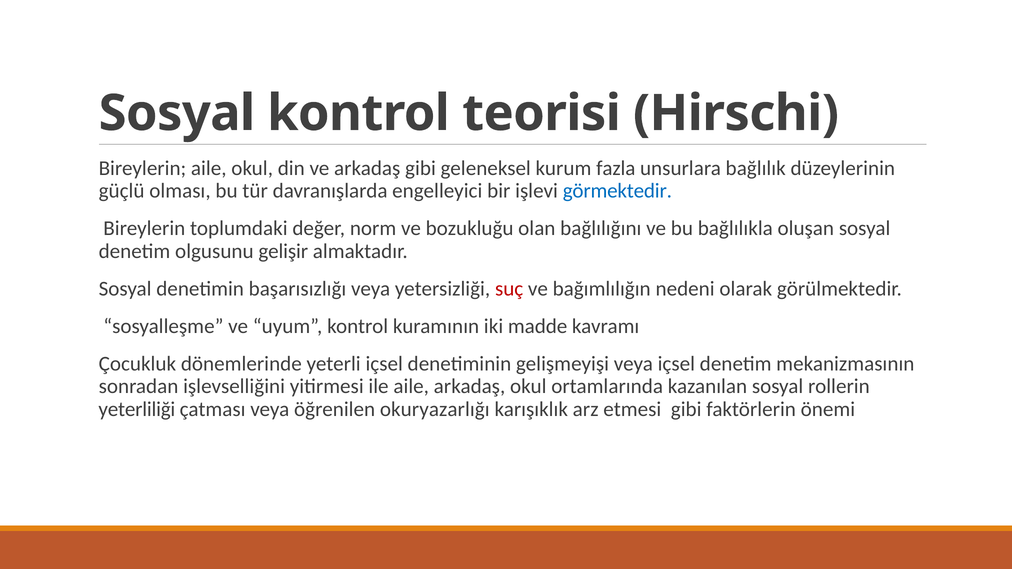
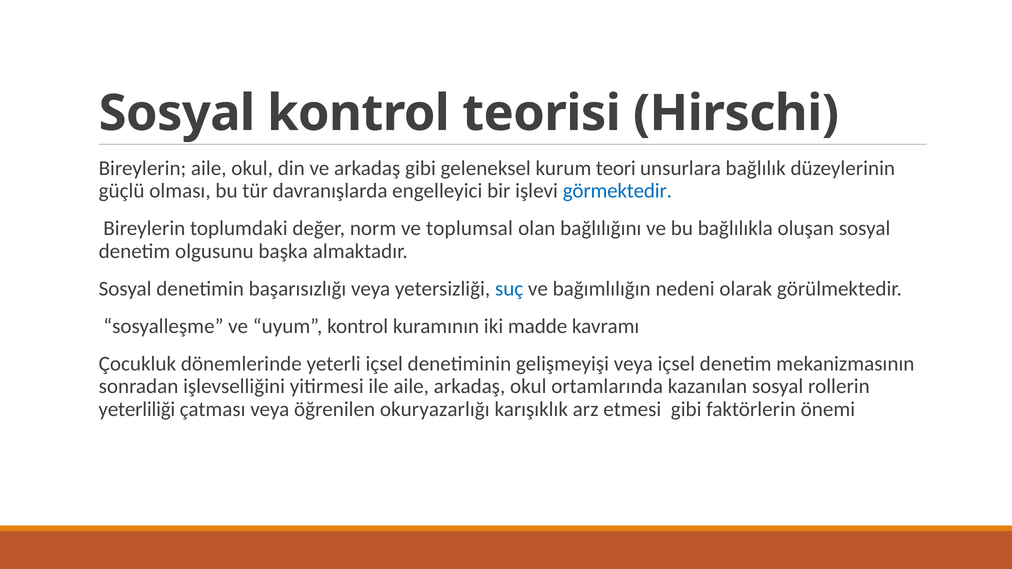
fazla: fazla -> teori (616, 168)
bozukluğu: bozukluğu -> toplumsal (469, 229)
gelişir: gelişir -> başka (283, 251)
suç colour: red -> blue (509, 289)
